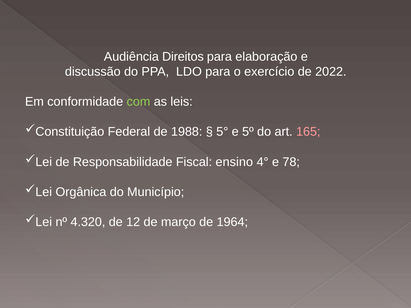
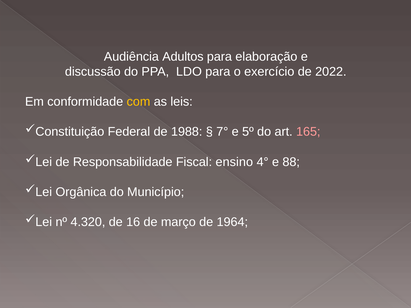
Direitos: Direitos -> Adultos (183, 57)
com colour: light green -> yellow (138, 102)
5°: 5° -> 7° (222, 132)
78: 78 -> 88 (291, 162)
12: 12 -> 16 (133, 222)
